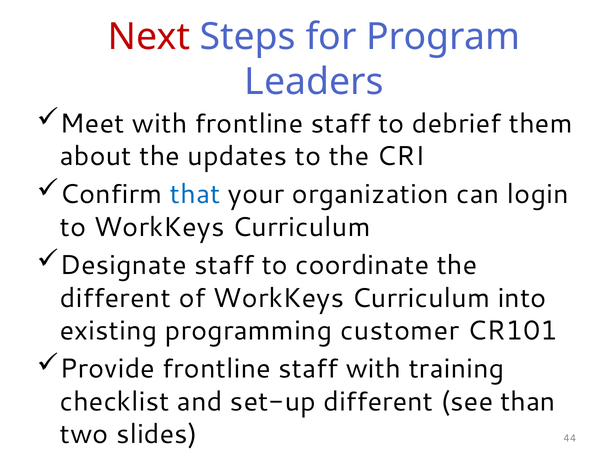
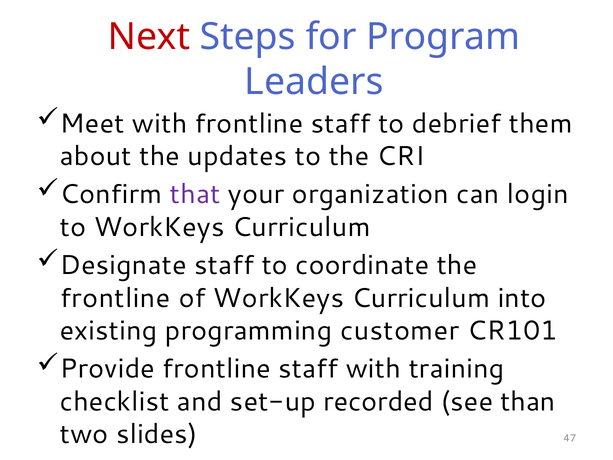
that colour: blue -> purple (195, 194)
different: different -> frontline (115, 298)
set-up different: different -> recorded (378, 401)
44: 44 -> 47 (570, 438)
